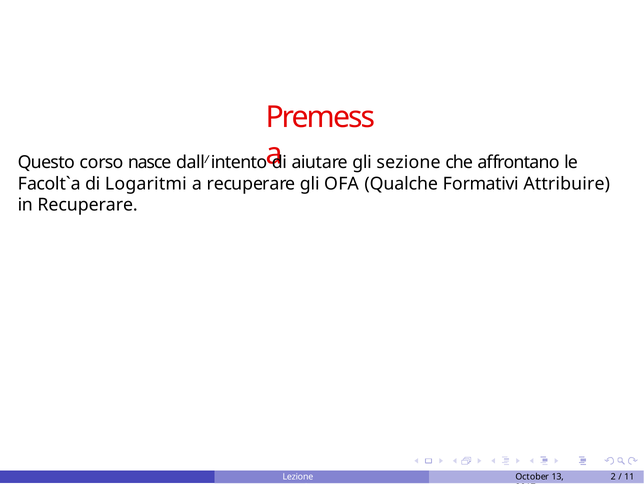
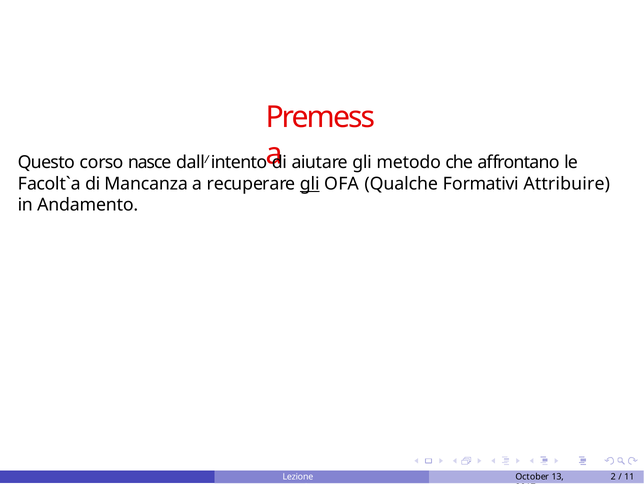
sezione: sezione -> metodo (409, 162)
Logaritmi: Logaritmi -> Mancanza (146, 183)
gli underline: none -> present (310, 183)
in Recuperare: Recuperare -> Andamento (88, 205)
